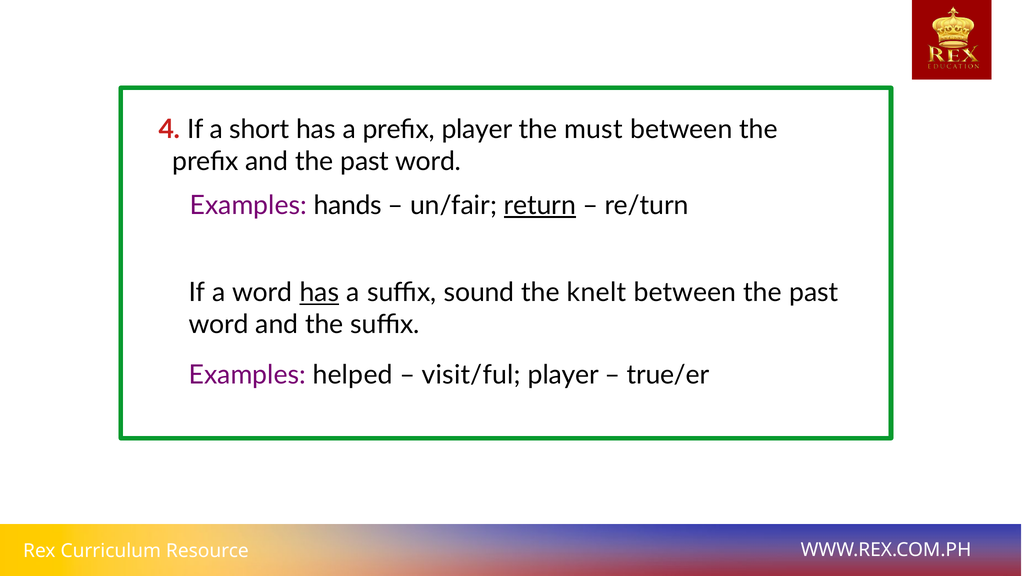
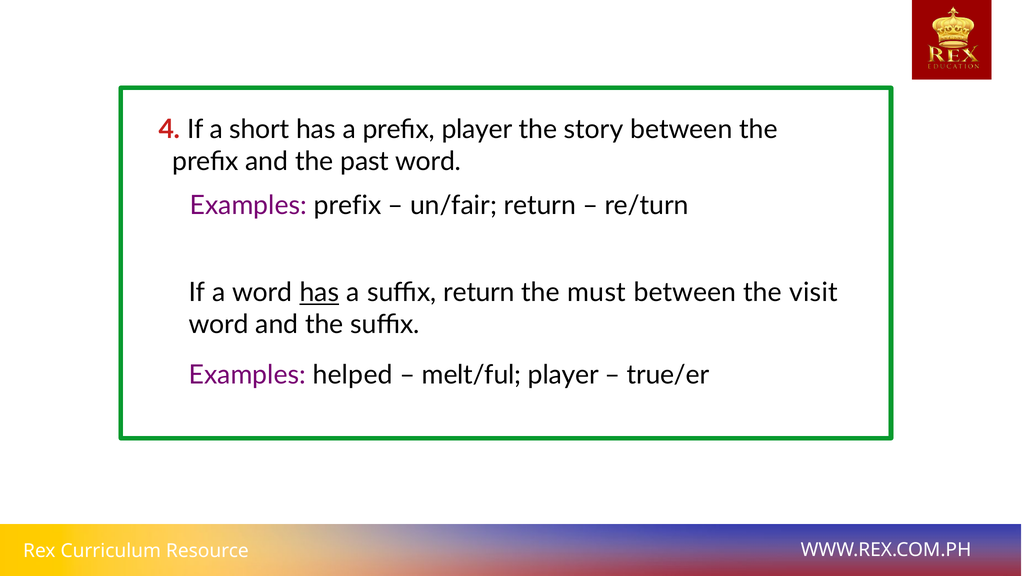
must: must -> story (594, 129)
Examples hands: hands -> prefix (348, 205)
return underline: present -> none (540, 205)
suffix sound: sound -> return (479, 292)
knelt: knelt -> must (597, 292)
between the past: past -> visit (813, 292)
visit/ful: visit/ful -> melt/ful (472, 374)
